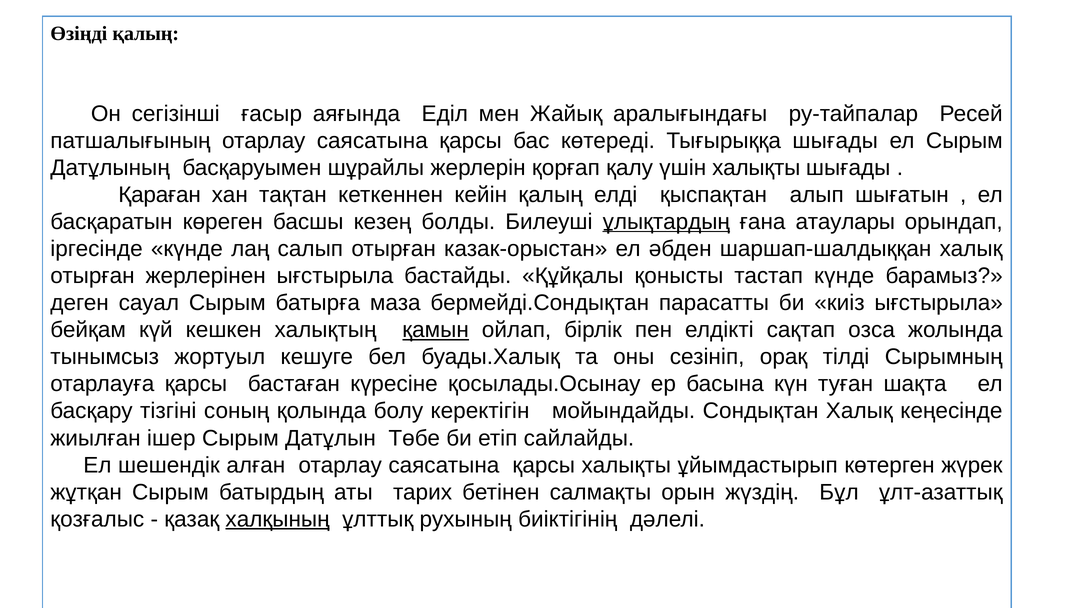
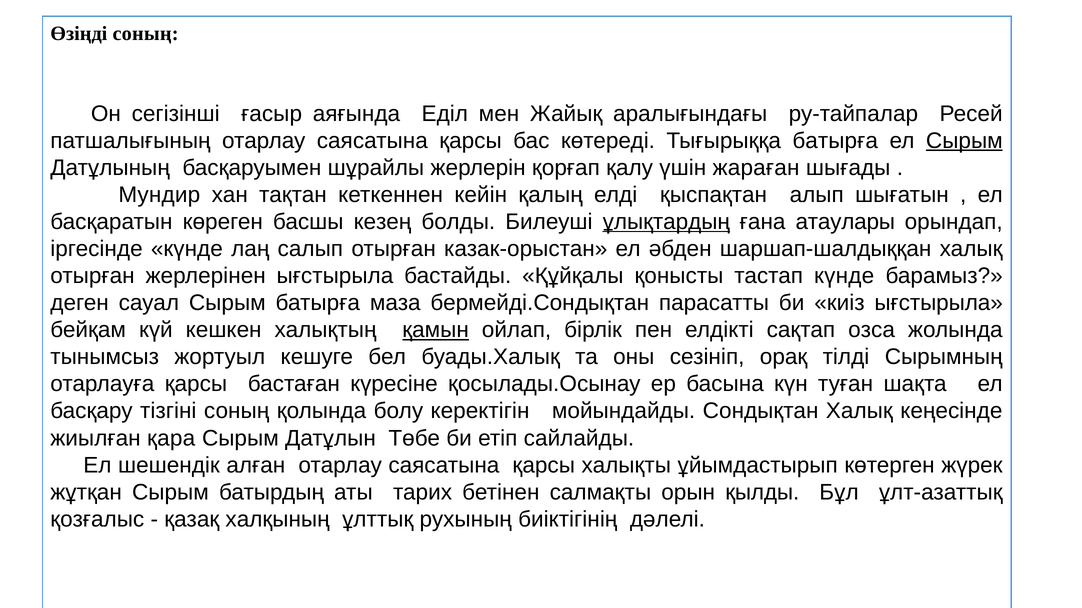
Өзіңді қалың: қалың -> соның (146, 34)
Тығырыққа шығады: шығады -> батырға (835, 141)
Сырым underline: none -> present (964, 141)
үшін халықты: халықты -> жараған (756, 168)
Қараған: Қараған -> Мундир (159, 195)
ішер: ішер -> қара (171, 439)
жүздің: жүздің -> қылды (762, 493)
халқының underline: present -> none (278, 520)
